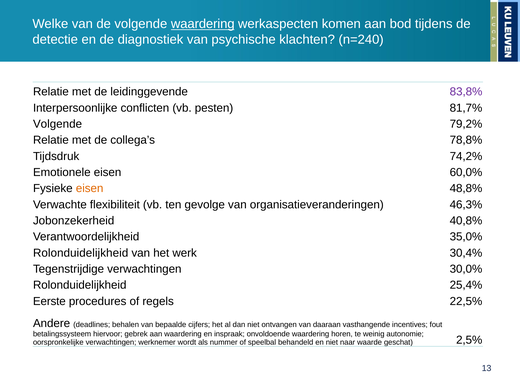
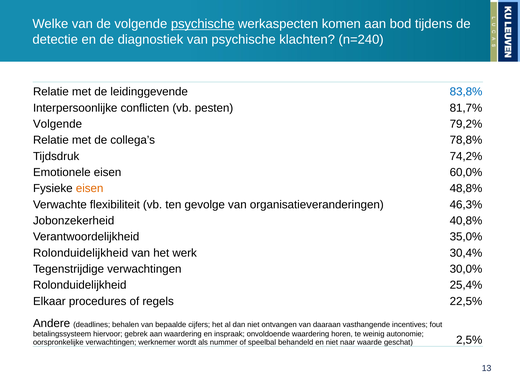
volgende waardering: waardering -> psychische (203, 24)
83,8% colour: purple -> blue (466, 92)
Eerste: Eerste -> Elkaar (49, 301)
